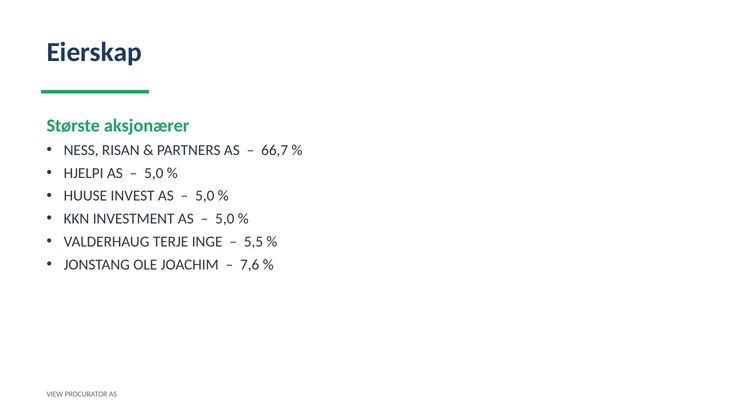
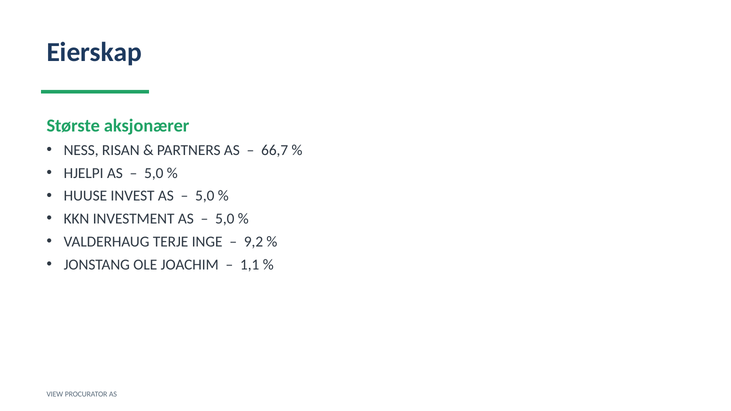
5,5: 5,5 -> 9,2 (253, 242)
7,6: 7,6 -> 1,1 (250, 265)
